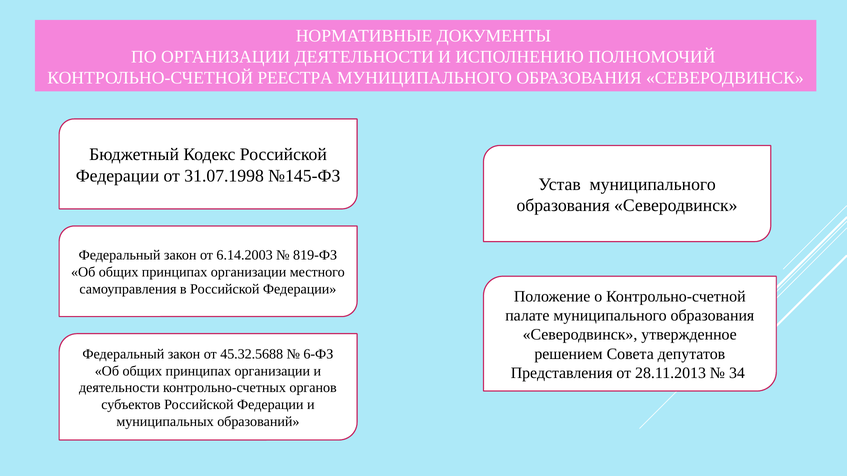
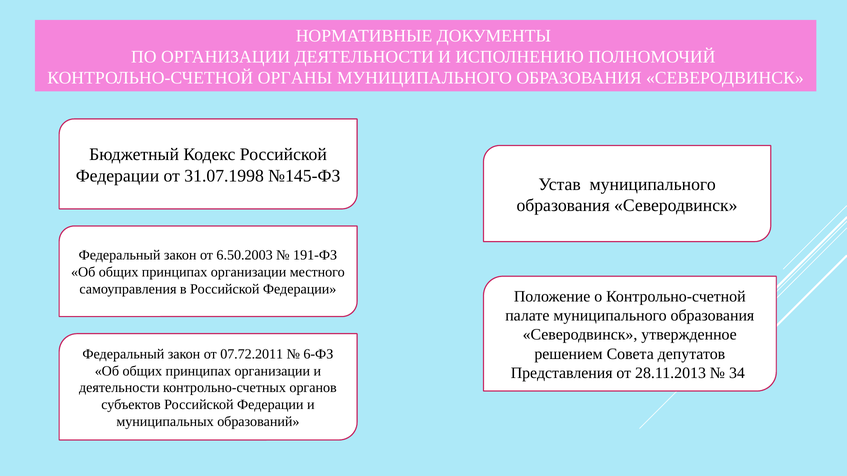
РЕЕСТРА: РЕЕСТРА -> ОРГАНЫ (295, 78)
6.14.2003: 6.14.2003 -> 6.50.2003 (245, 256)
819-ФЗ: 819-ФЗ -> 191-ФЗ (315, 256)
45.32.5688: 45.32.5688 -> 07.72.2011 (252, 354)
